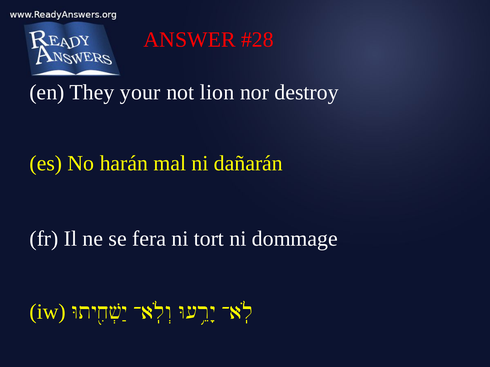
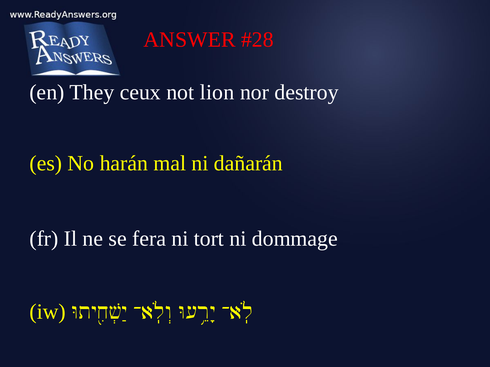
your: your -> ceux (140, 93)
